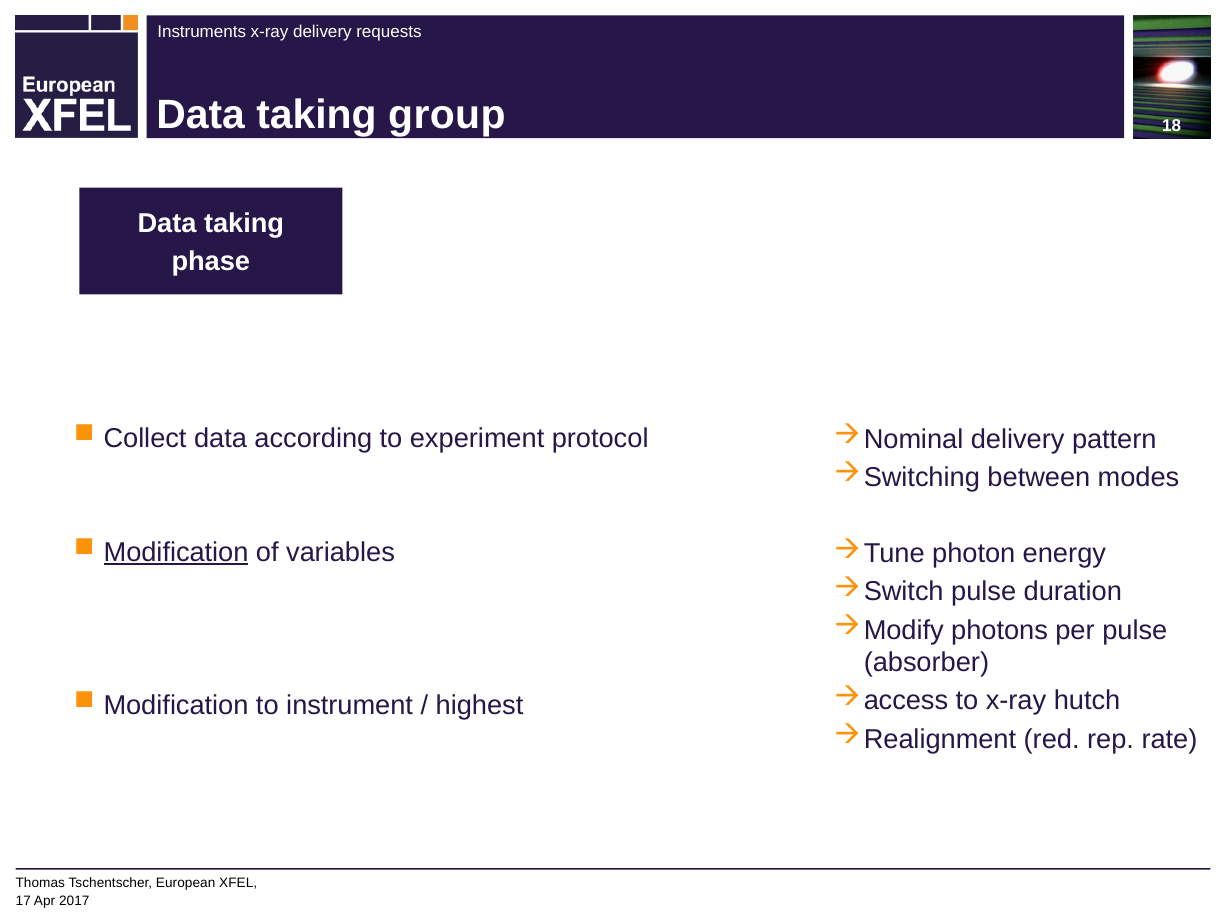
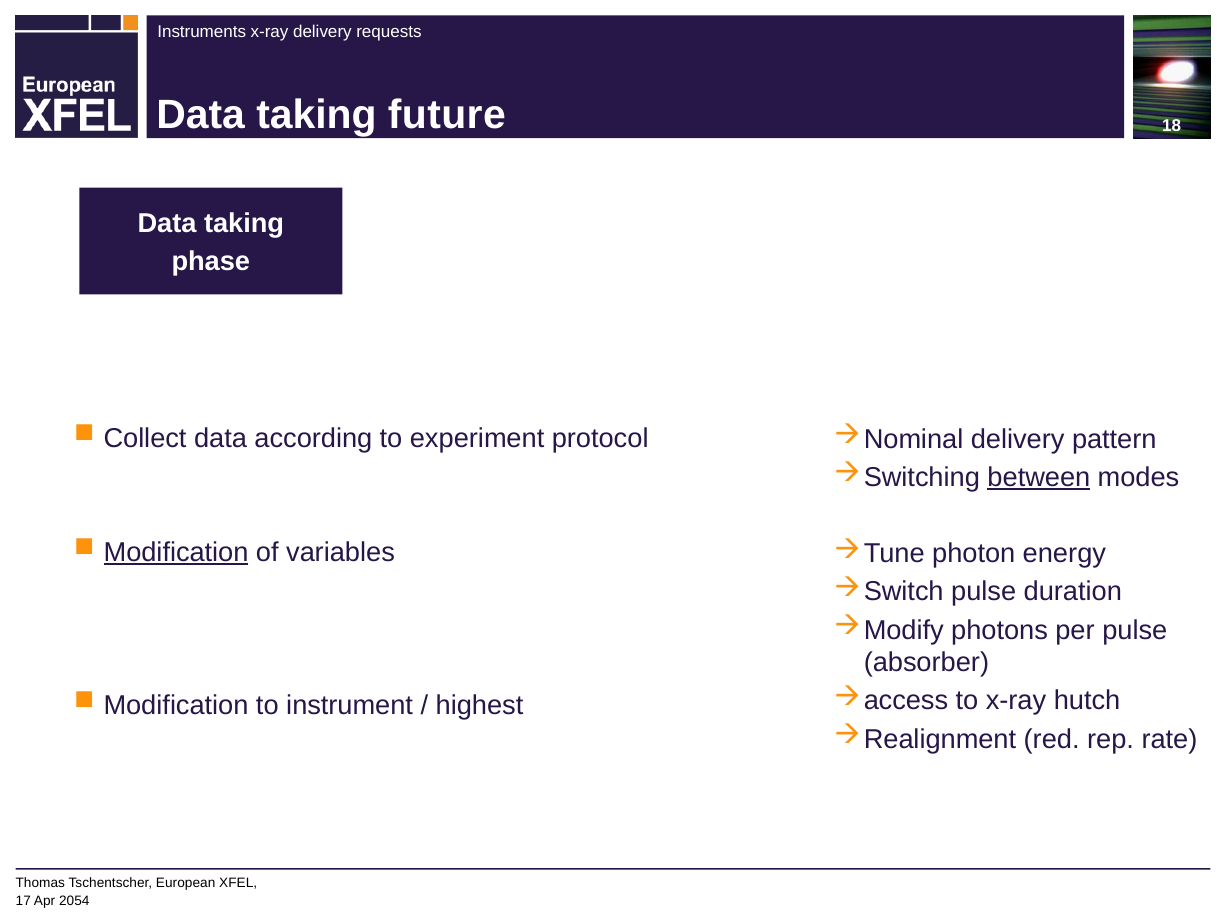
group: group -> future (447, 115)
between underline: none -> present (1039, 478)
2017: 2017 -> 2054 (74, 902)
